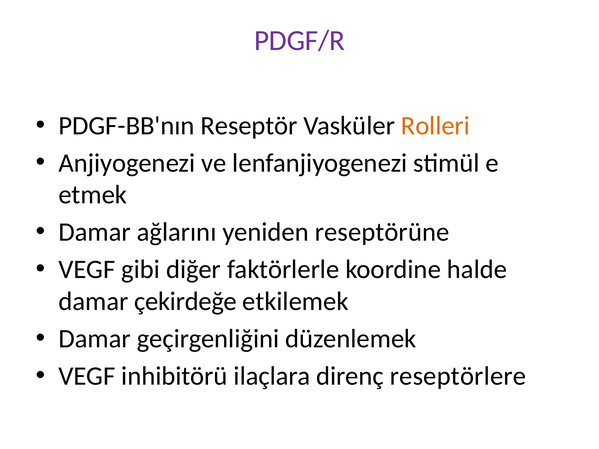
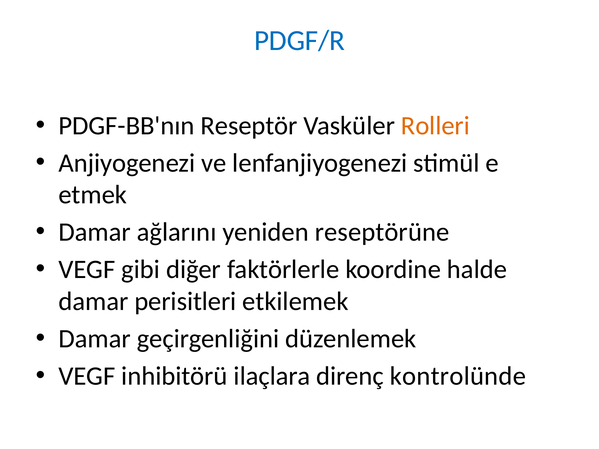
PDGF/R colour: purple -> blue (300, 40)
çekirdeğe: çekirdeğe -> perisitleri (185, 302)
reseptörlere: reseptörlere -> kontrolünde (458, 376)
